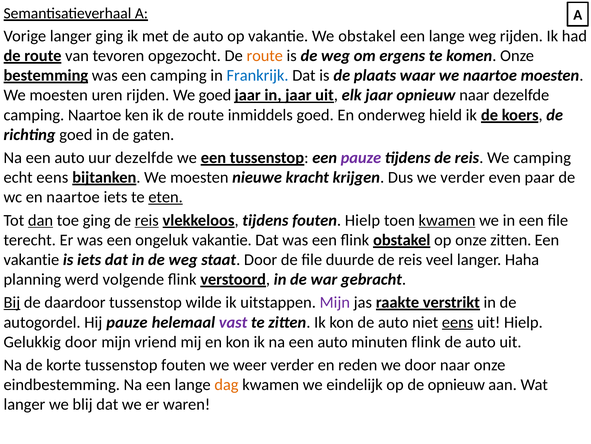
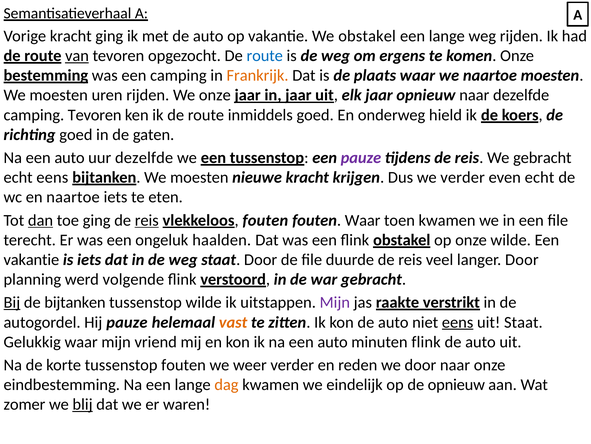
Vorige langer: langer -> kracht (71, 36)
van underline: none -> present (77, 56)
route colour: orange -> blue (265, 56)
Frankrijk colour: blue -> orange (258, 75)
We goed: goed -> onze (215, 95)
camping Naartoe: Naartoe -> Tevoren (95, 115)
We camping: camping -> gebracht (542, 157)
even paar: paar -> echt (540, 177)
eten underline: present -> none (166, 197)
vlekkeloos tijdens: tijdens -> fouten (265, 220)
fouten Hielp: Hielp -> Waar (363, 220)
kwamen underline: present -> none (447, 220)
ongeluk vakantie: vakantie -> haalden (222, 240)
onze zitten: zitten -> wilde (511, 240)
langer Haha: Haha -> Door (522, 259)
de daardoor: daardoor -> bijtanken (75, 302)
vast colour: purple -> orange (233, 322)
uit Hielp: Hielp -> Staat (523, 322)
Gelukkig door: door -> waar (81, 341)
langer: langer -> zomer (24, 404)
blij underline: none -> present (83, 404)
